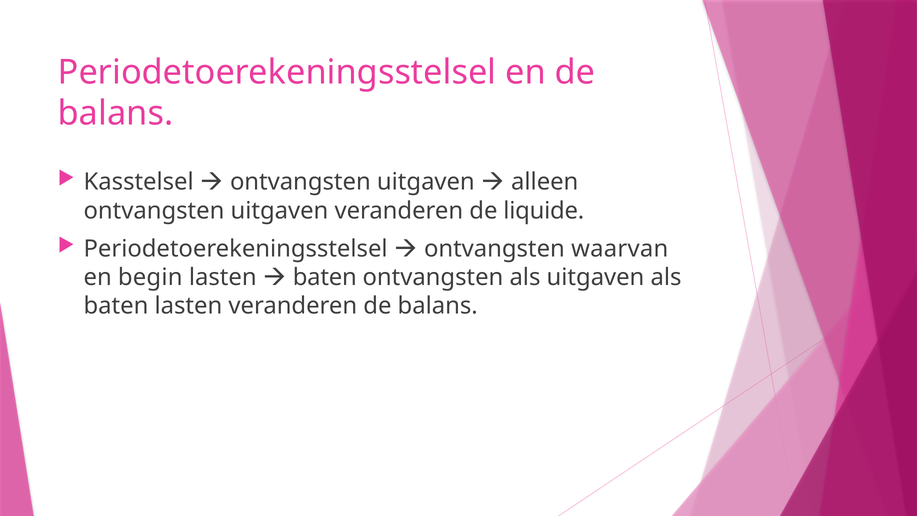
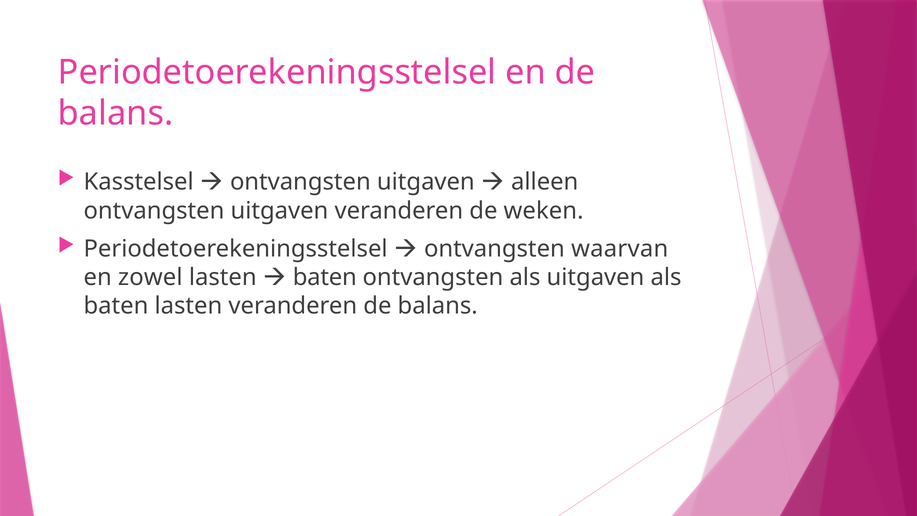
liquide: liquide -> weken (544, 211)
begin: begin -> zowel (150, 277)
